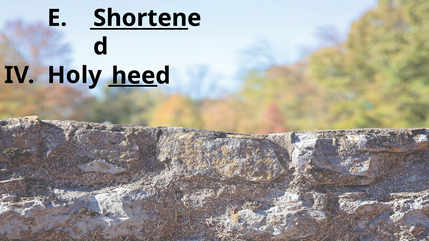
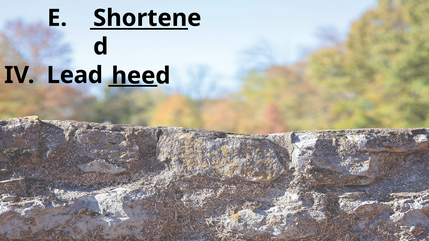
Holy: Holy -> Lead (75, 75)
